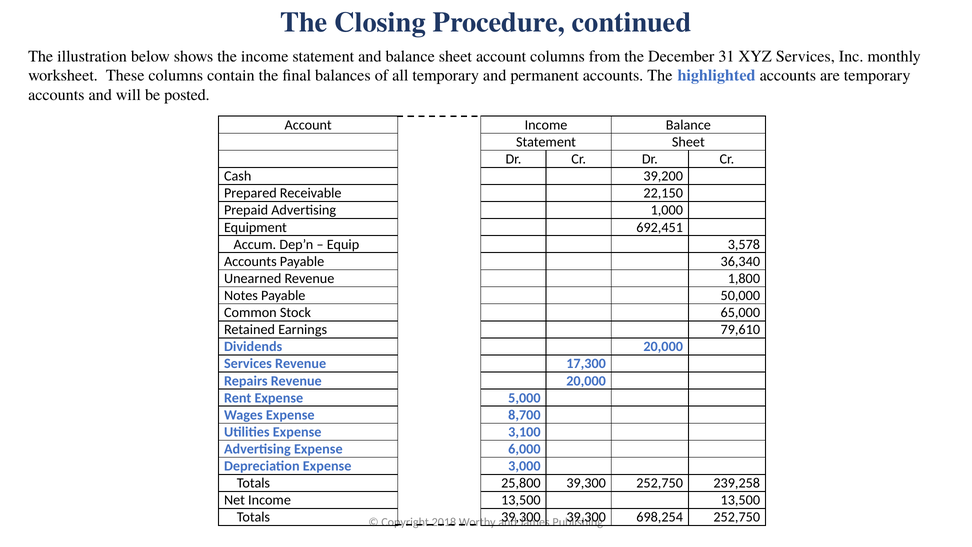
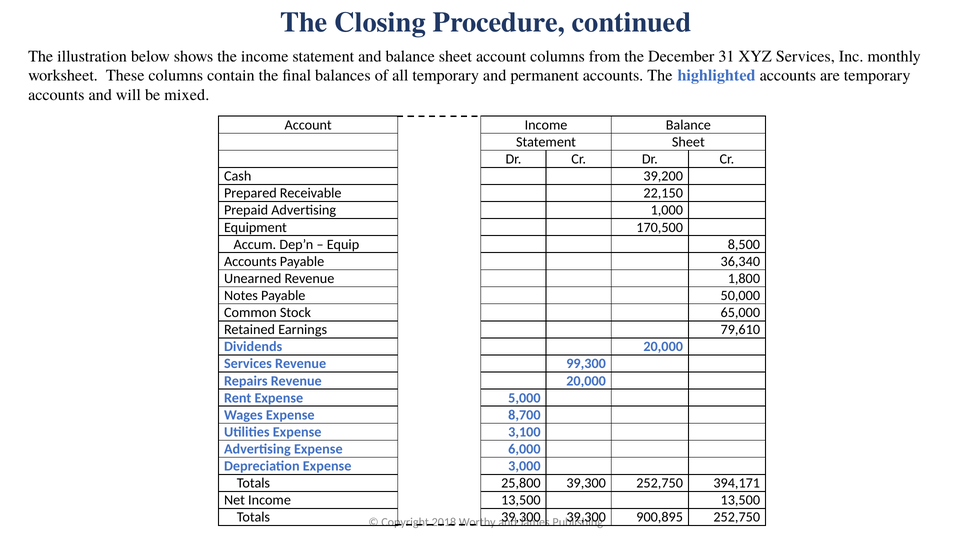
posted: posted -> mixed (187, 95)
692,451: 692,451 -> 170,500 (660, 227)
3,578: 3,578 -> 8,500 (744, 244)
17,300: 17,300 -> 99,300 (586, 364)
239,258: 239,258 -> 394,171 (737, 483)
698,254: 698,254 -> 900,895 (660, 517)
